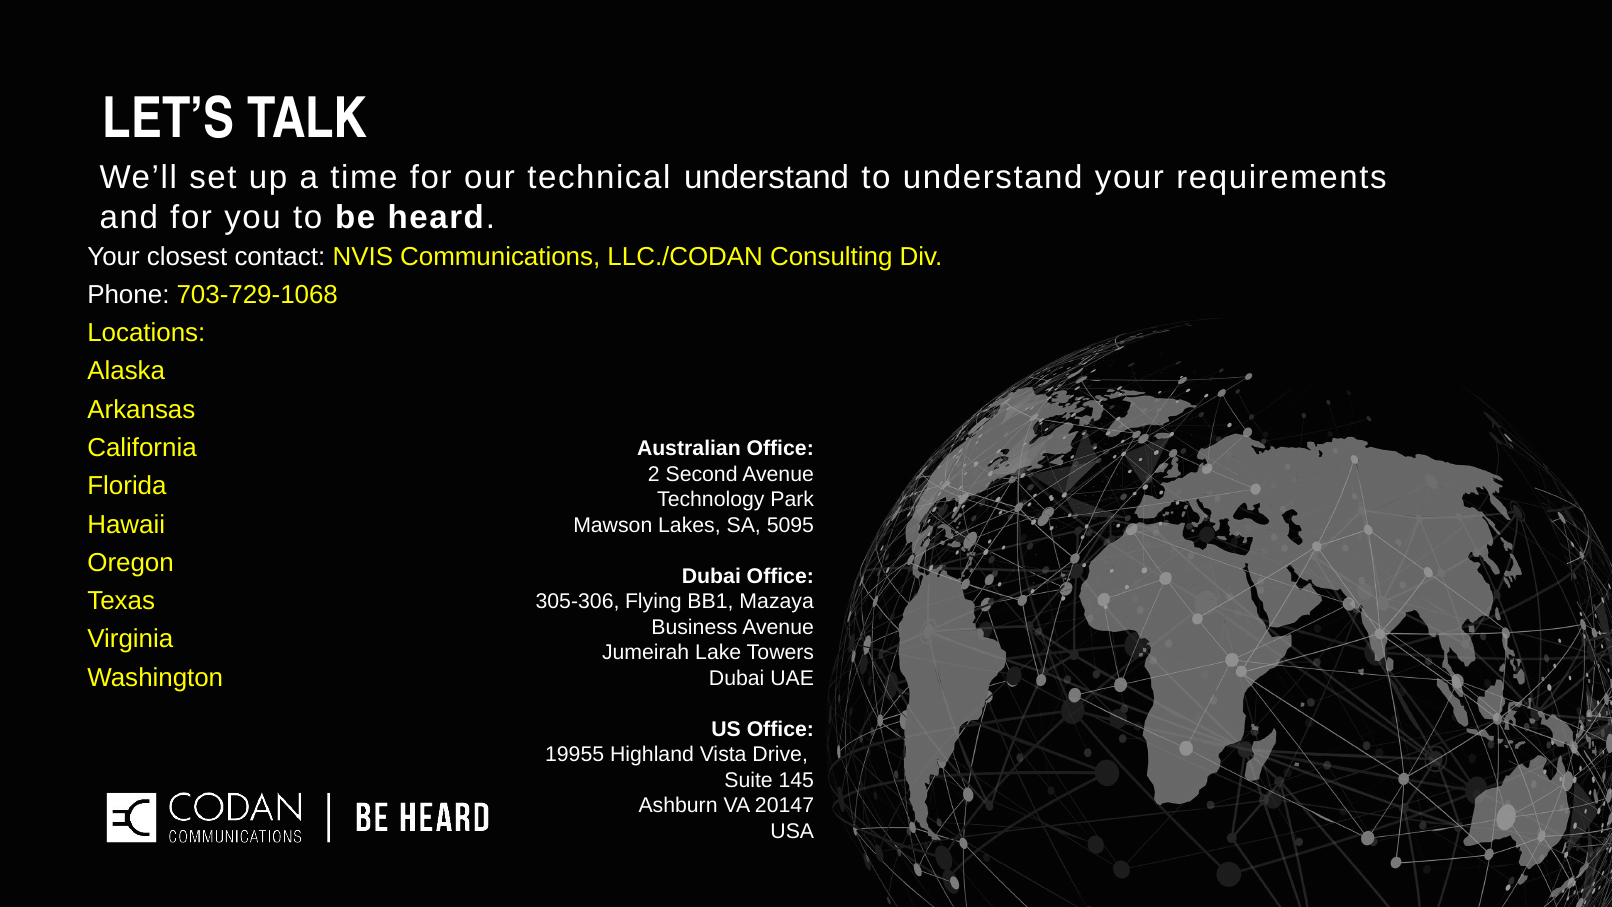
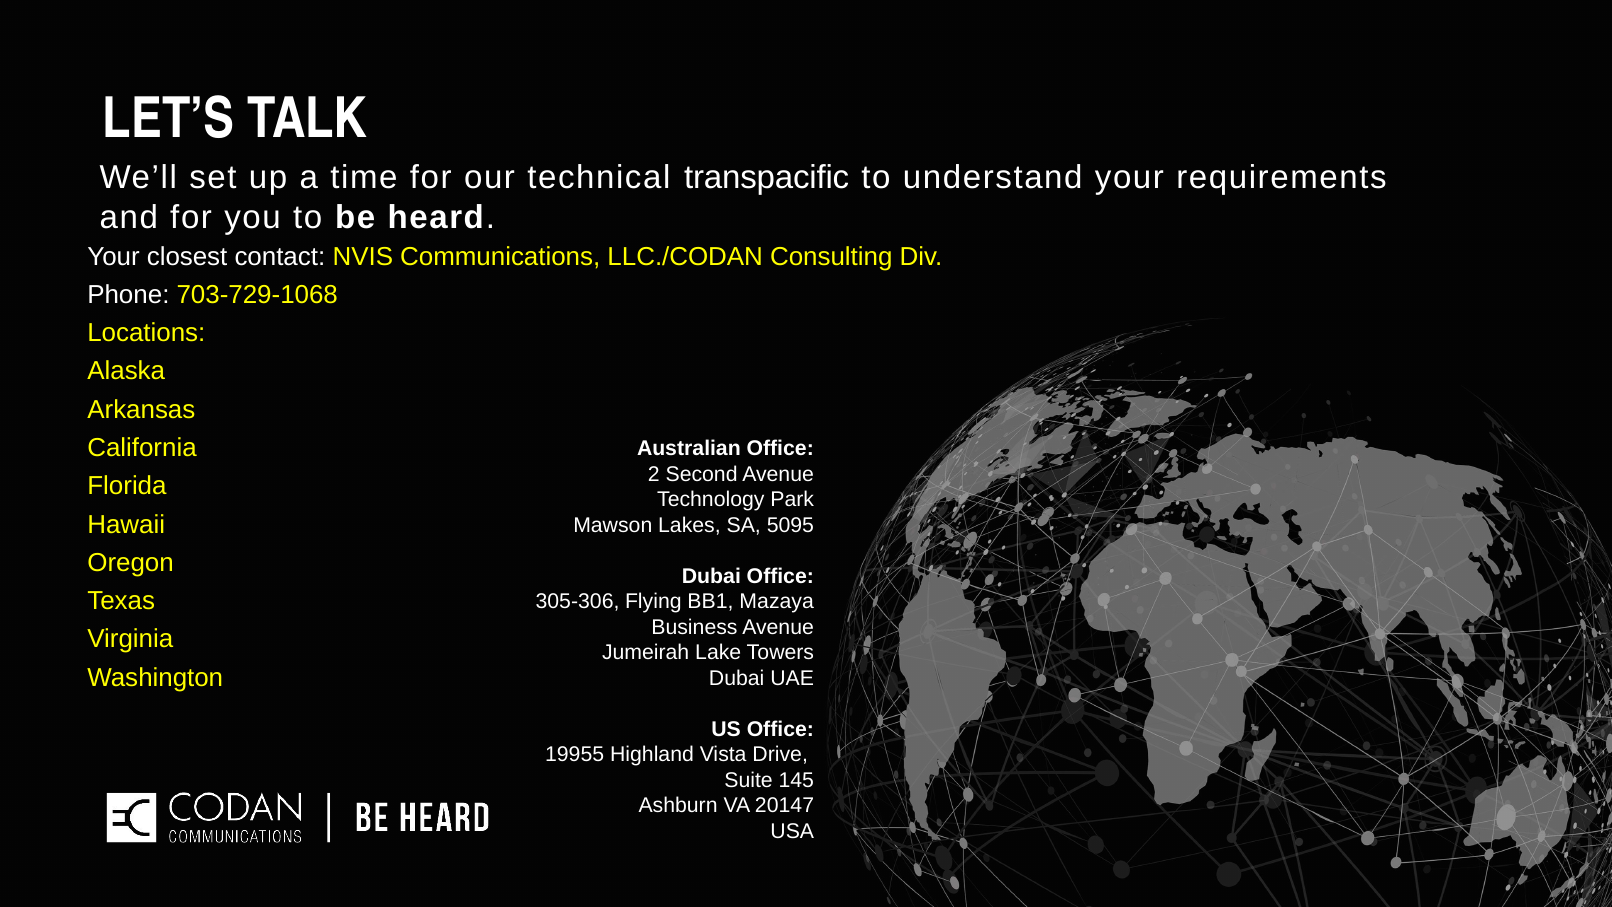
technical understand: understand -> transpacific (767, 177)
